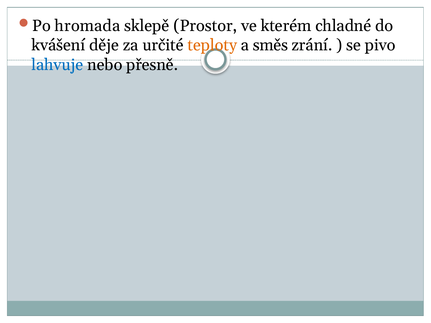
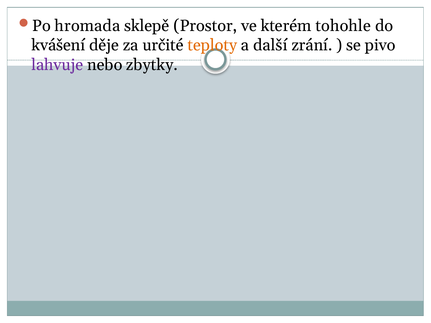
chladné: chladné -> tohohle (343, 26)
směs: směs -> další (270, 45)
lahvuje colour: blue -> purple (57, 65)
přesně: přesně -> zbytky (152, 65)
